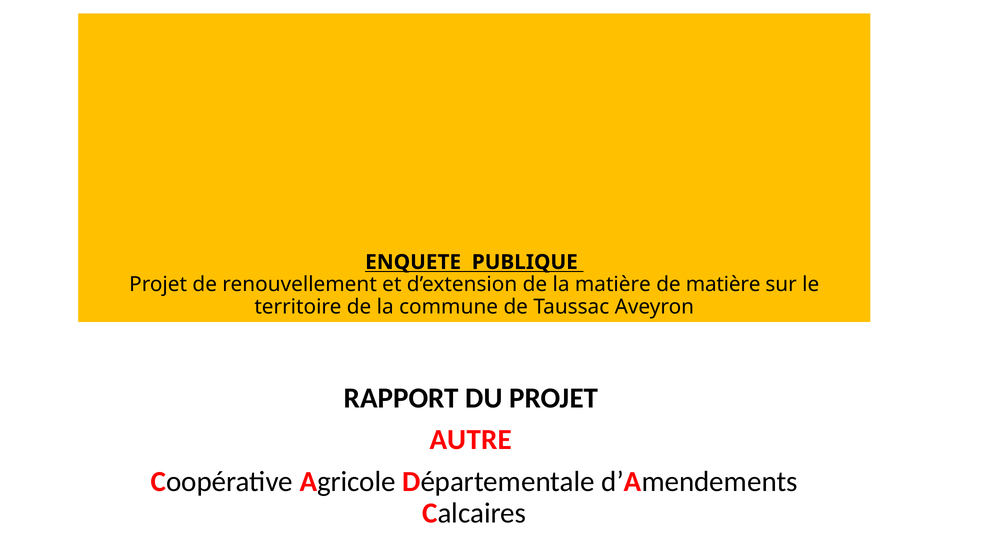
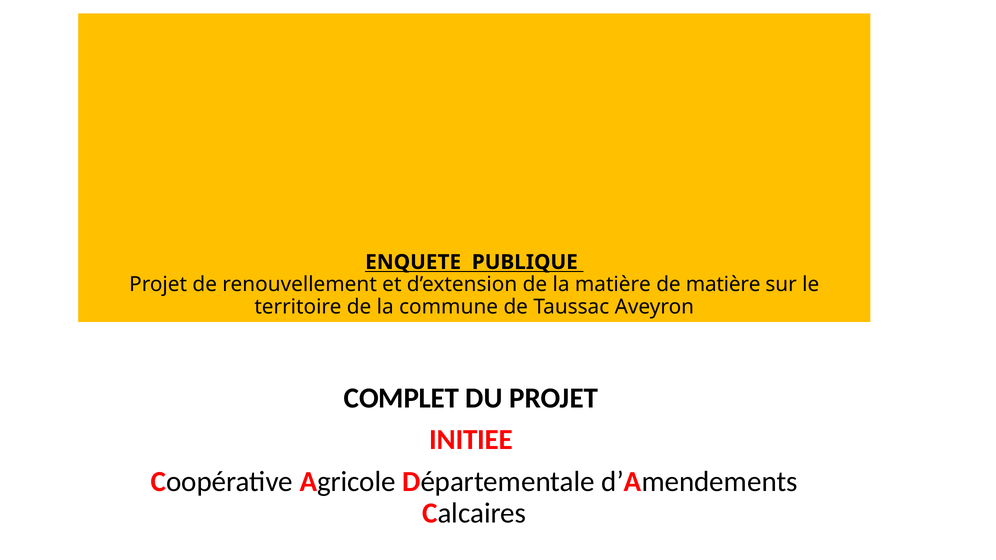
RAPPORT: RAPPORT -> COMPLET (402, 398)
AUTRE: AUTRE -> INITIEE (471, 440)
